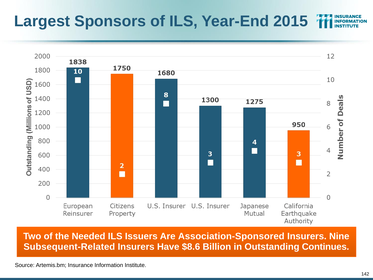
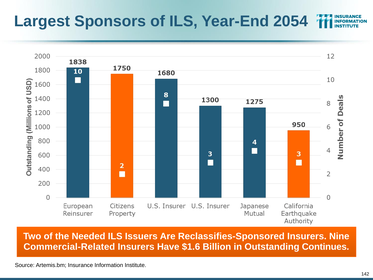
2015: 2015 -> 2054 (291, 21)
Association-Sponsored: Association-Sponsored -> Reclassifies-Sponsored (231, 236)
Subsequent-Related: Subsequent-Related -> Commercial-Related (69, 247)
$8.6: $8.6 -> $1.6 (191, 247)
